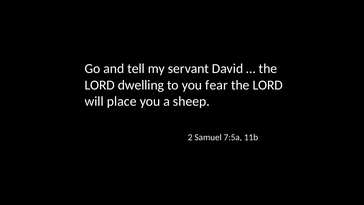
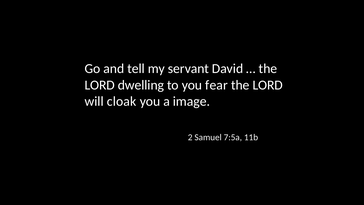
place: place -> cloak (122, 101)
sheep: sheep -> image (191, 101)
